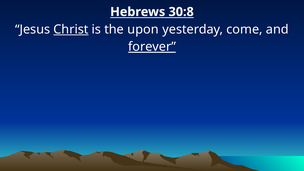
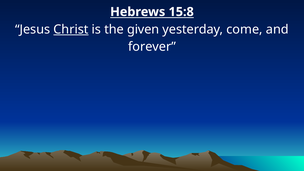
30:8: 30:8 -> 15:8 (181, 12)
upon: upon -> given (143, 29)
forever underline: present -> none (152, 47)
